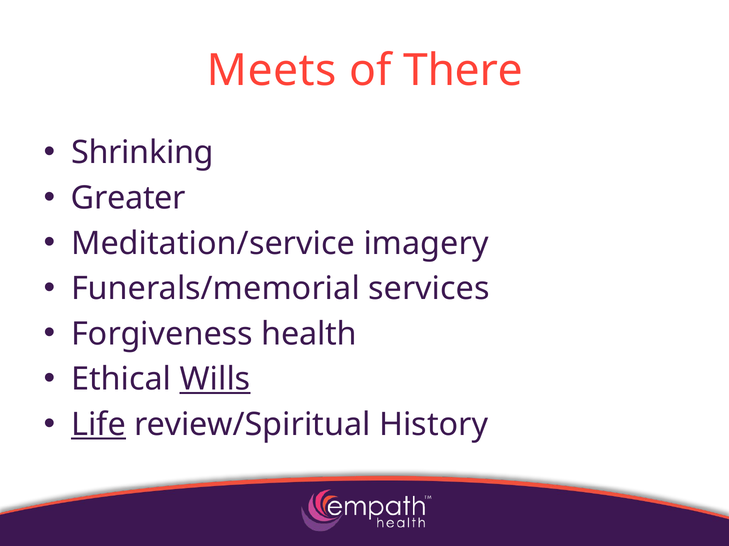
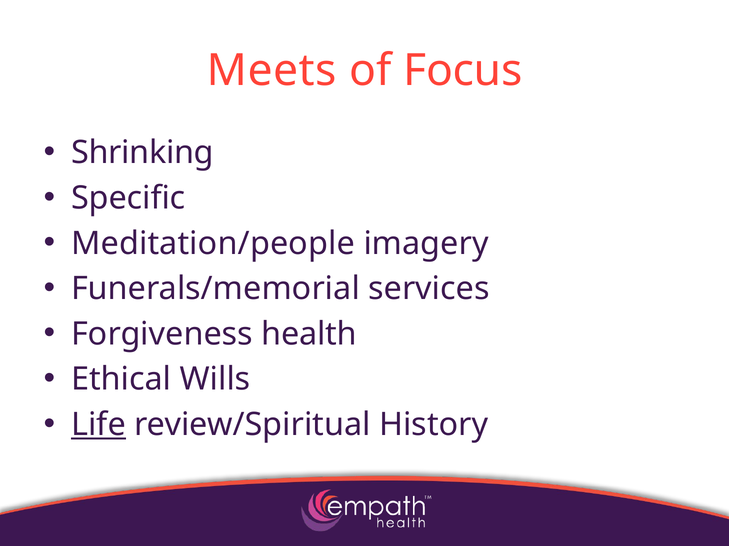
There: There -> Focus (463, 71)
Greater: Greater -> Specific (128, 198)
Meditation/service: Meditation/service -> Meditation/people (213, 244)
Wills underline: present -> none (215, 380)
